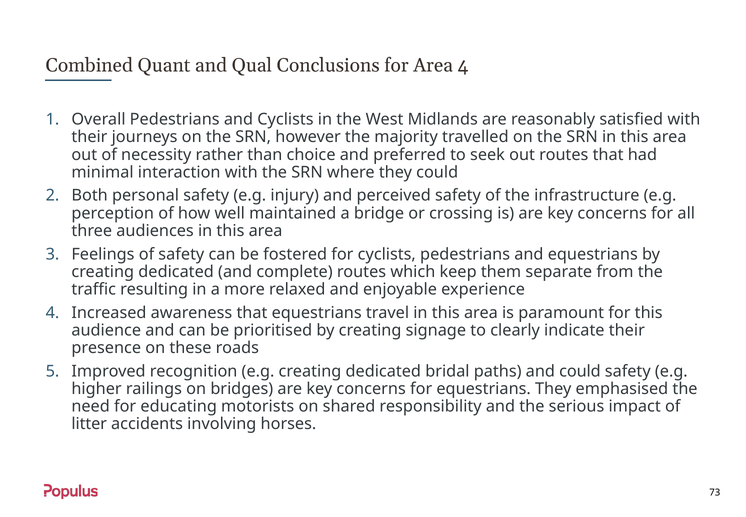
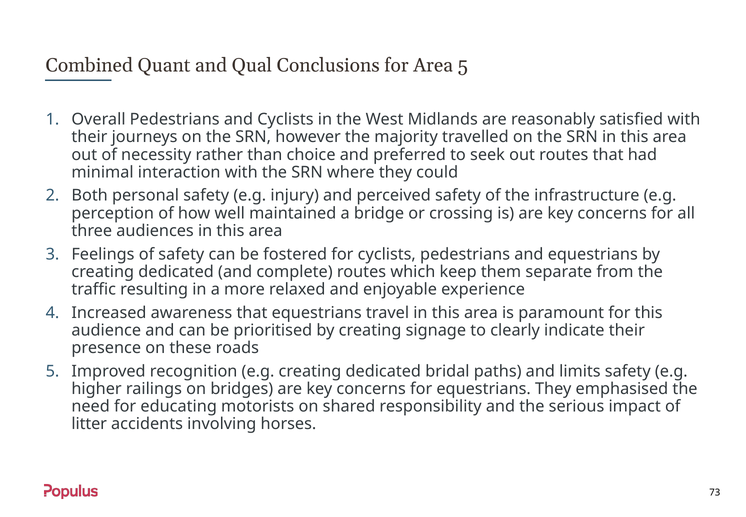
Area 4: 4 -> 5 (463, 65)
and could: could -> limits (580, 371)
